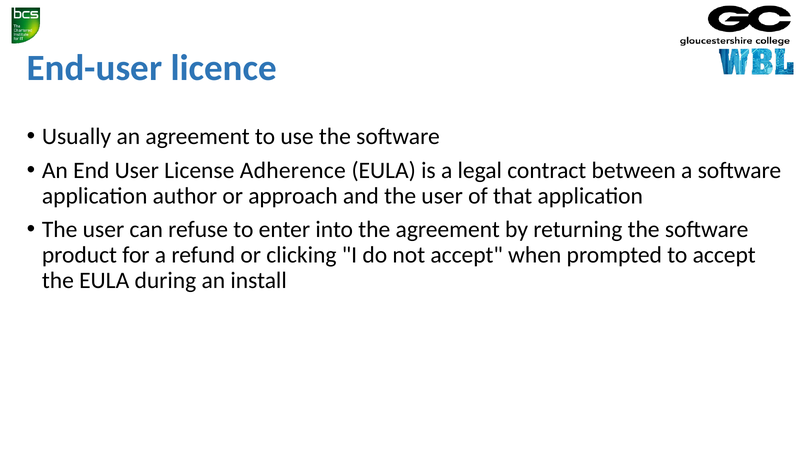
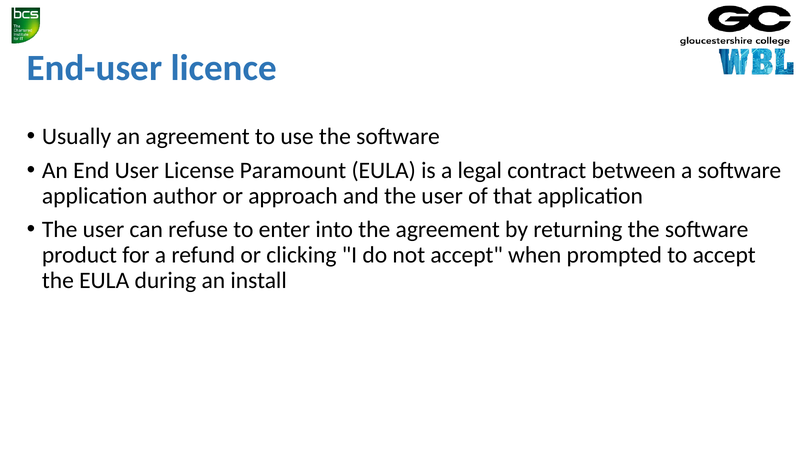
Adherence: Adherence -> Paramount (293, 170)
